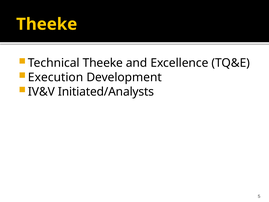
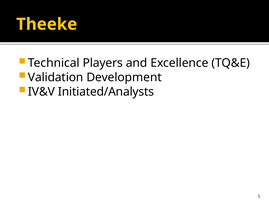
Technical Theeke: Theeke -> Players (103, 63)
Execution: Execution -> Validation (56, 77)
